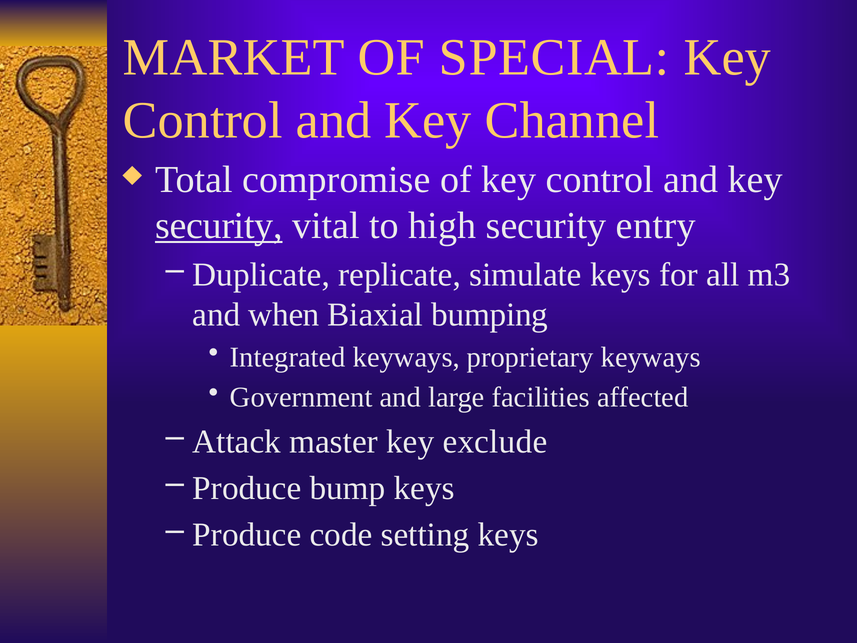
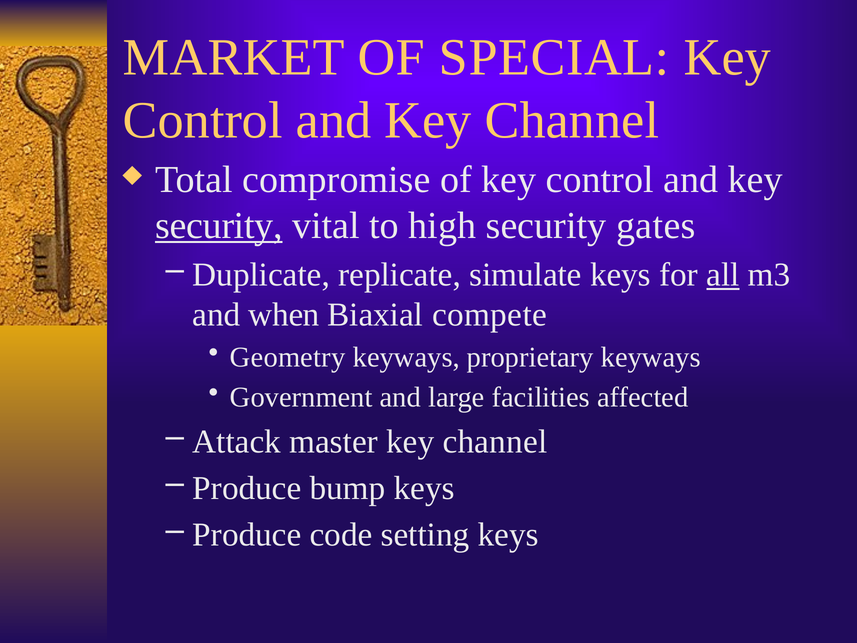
entry: entry -> gates (656, 226)
all underline: none -> present (723, 275)
bumping: bumping -> compete (490, 315)
Integrated: Integrated -> Geometry (288, 357)
master key exclude: exclude -> channel (495, 441)
